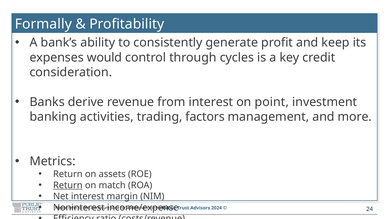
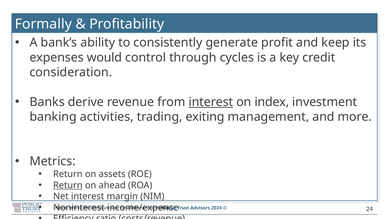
interest underline: none -> present (211, 102)
point: point -> index (272, 102)
factors: factors -> exiting (205, 117)
match: match -> ahead (112, 185)
